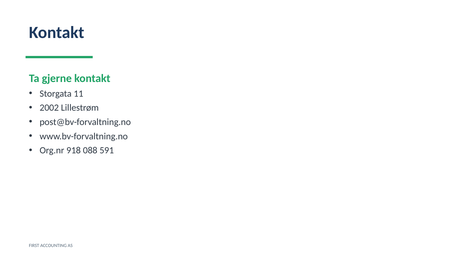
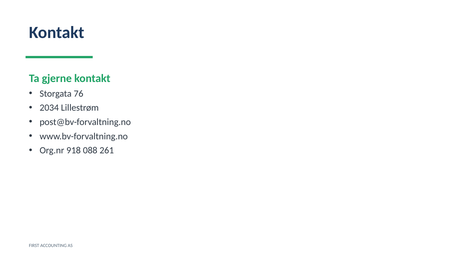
11: 11 -> 76 (79, 94)
2002: 2002 -> 2034 (49, 108)
591: 591 -> 261 (107, 150)
